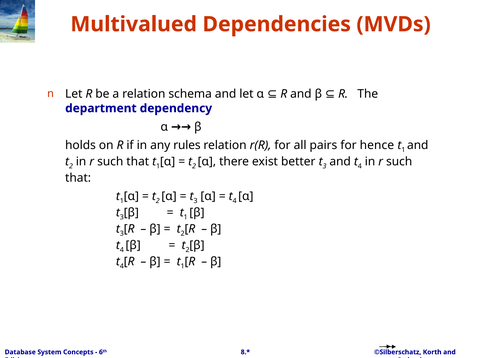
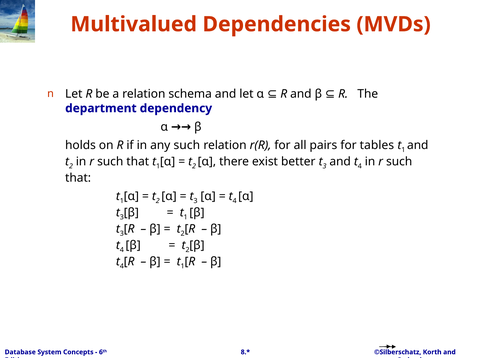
any rules: rules -> such (187, 145)
hence: hence -> tables (377, 145)
